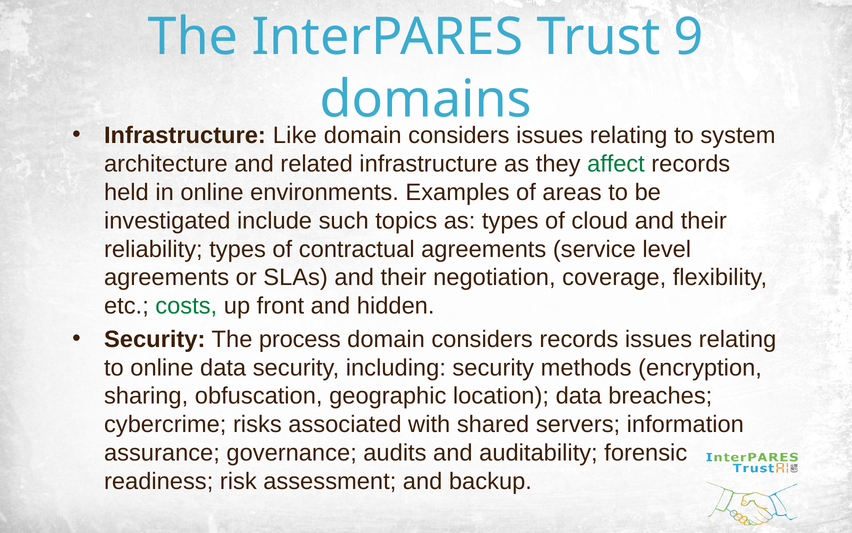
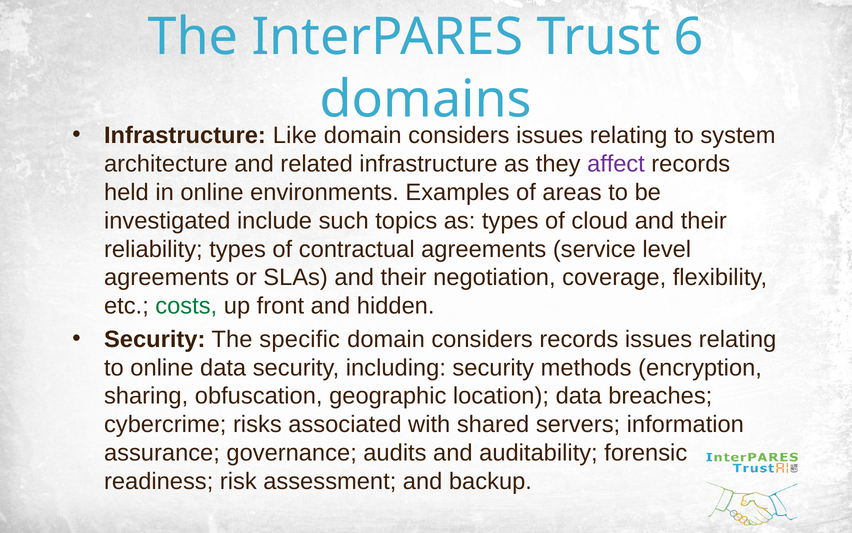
9: 9 -> 6 (689, 37)
affect colour: green -> purple (616, 164)
process: process -> specific (300, 339)
